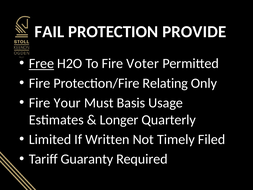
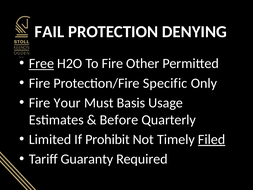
PROVIDE: PROVIDE -> DENYING (194, 32)
Voter: Voter -> Other (143, 63)
Relating: Relating -> Specific (165, 83)
Longer: Longer -> Before (119, 120)
Written: Written -> Prohibit (107, 139)
Filed underline: none -> present (212, 139)
